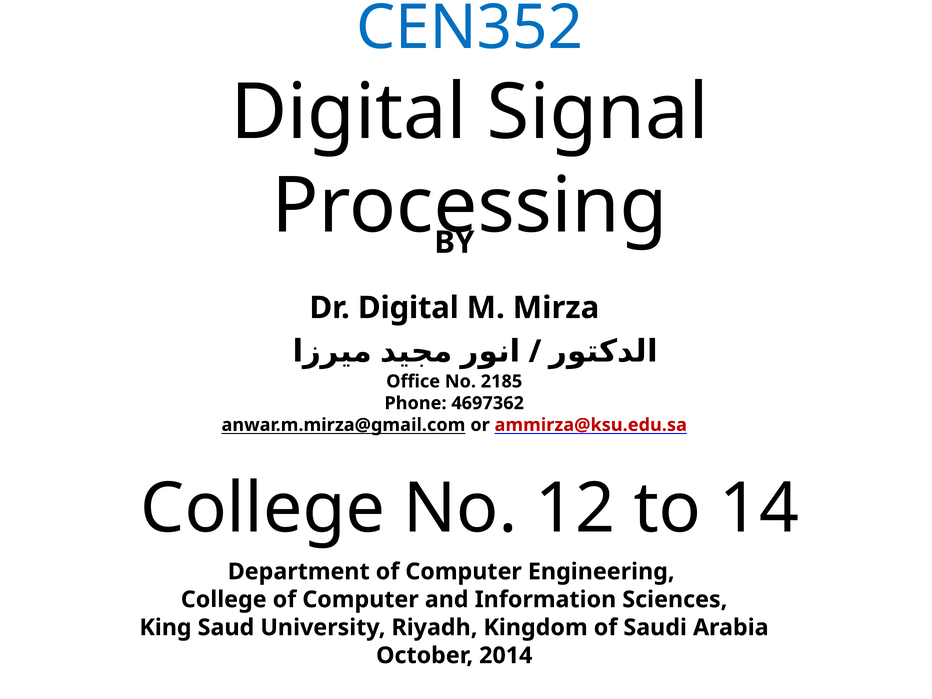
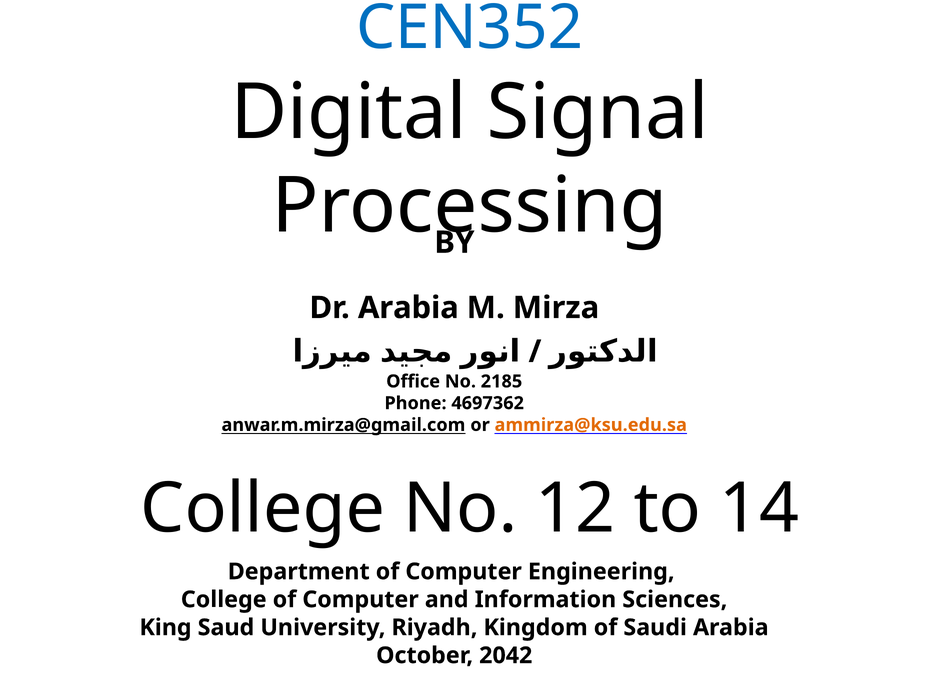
Dr Digital: Digital -> Arabia (408, 308)
ammirza@ksu.edu.sa colour: red -> orange (591, 425)
2014: 2014 -> 2042 (506, 655)
